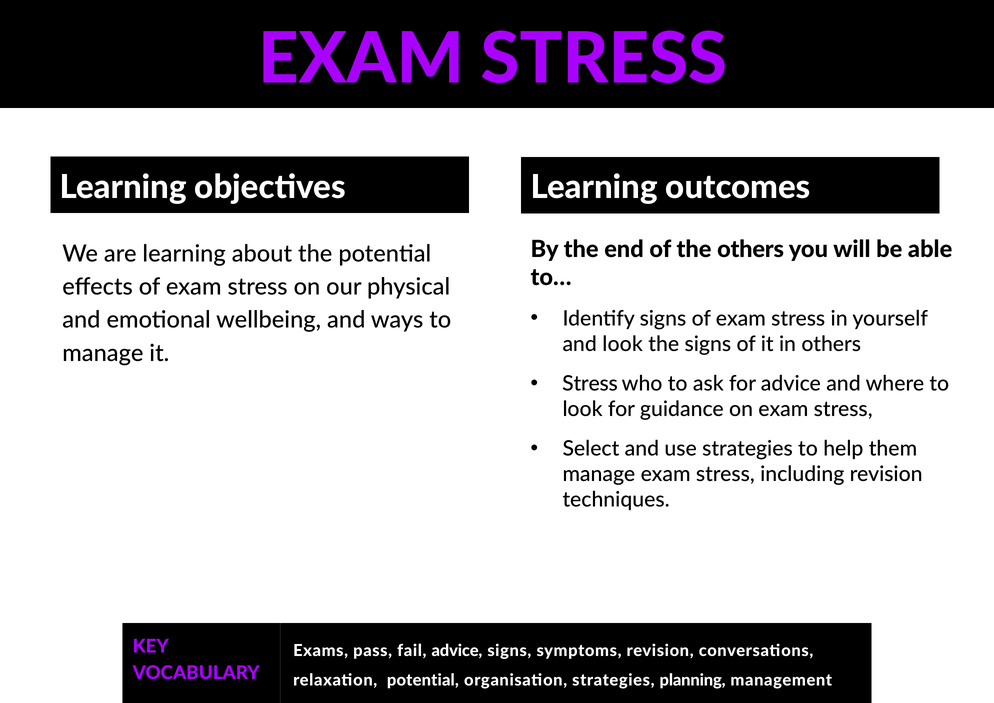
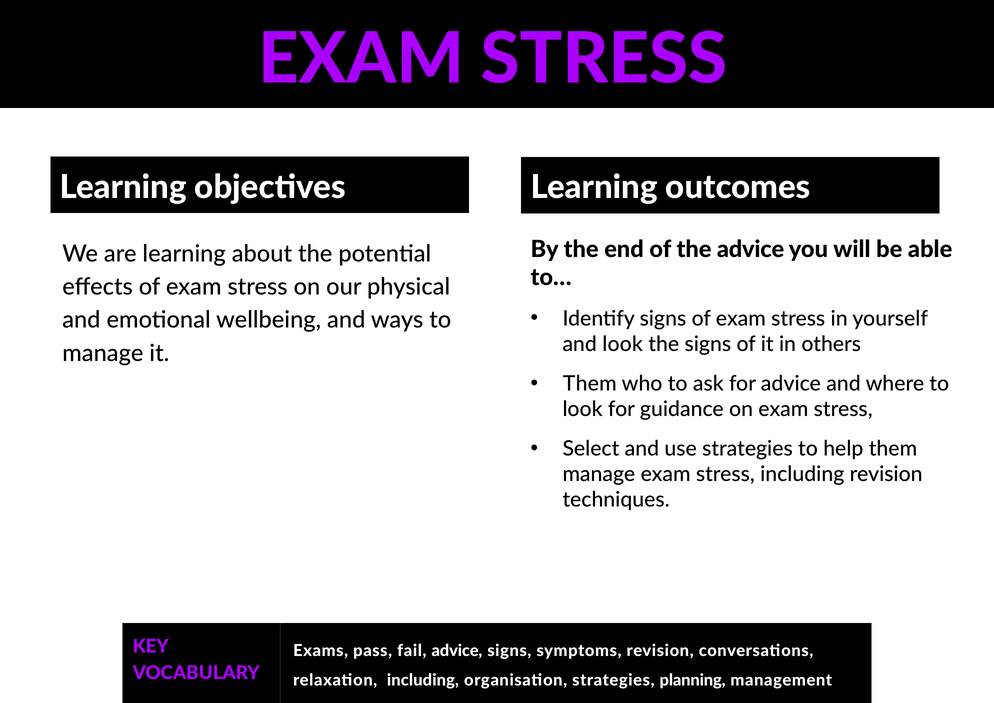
the others: others -> advice (751, 249)
Stress: Stress -> Them (590, 384)
relaxation potential: potential -> including (423, 680)
